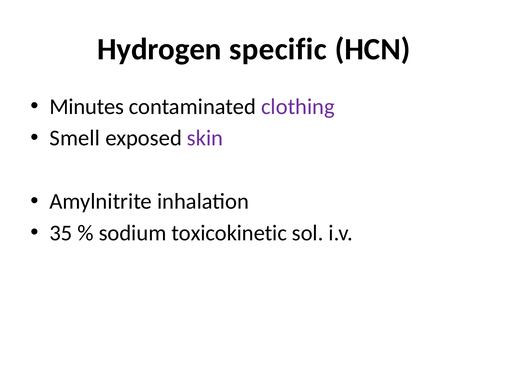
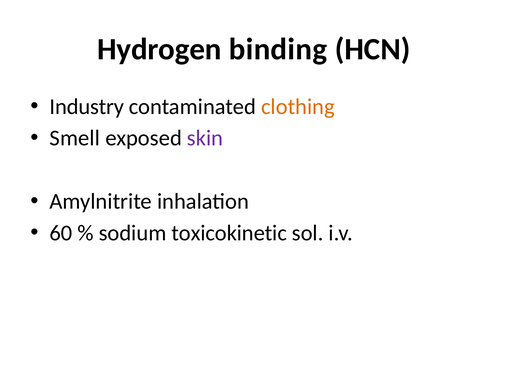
specific: specific -> binding (278, 49)
Minutes: Minutes -> Industry (87, 107)
clothing colour: purple -> orange (298, 107)
35: 35 -> 60 (61, 233)
